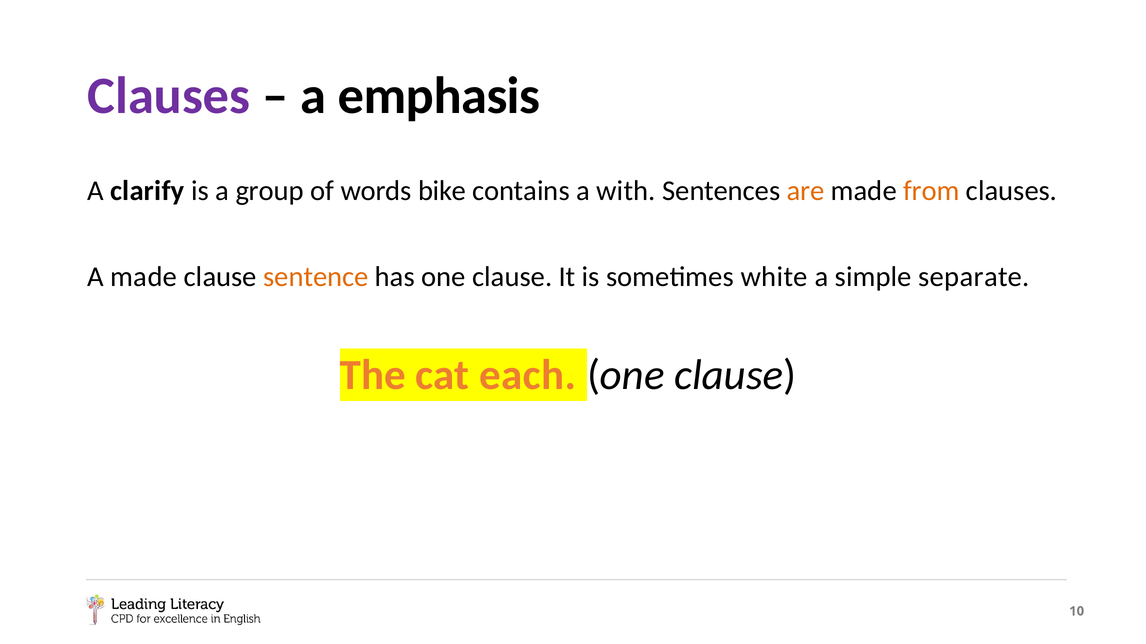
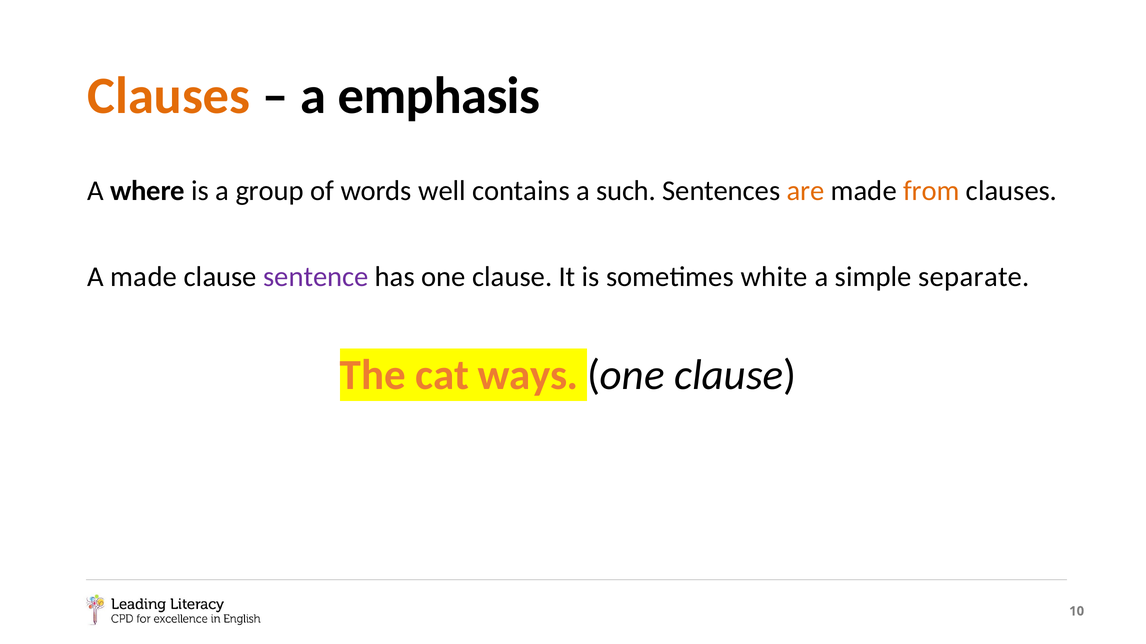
Clauses colour: purple -> orange (169, 96)
clarify: clarify -> where (148, 191)
bike: bike -> well (442, 191)
with: with -> such (626, 191)
sentence colour: orange -> purple (316, 277)
each: each -> ways (528, 375)
